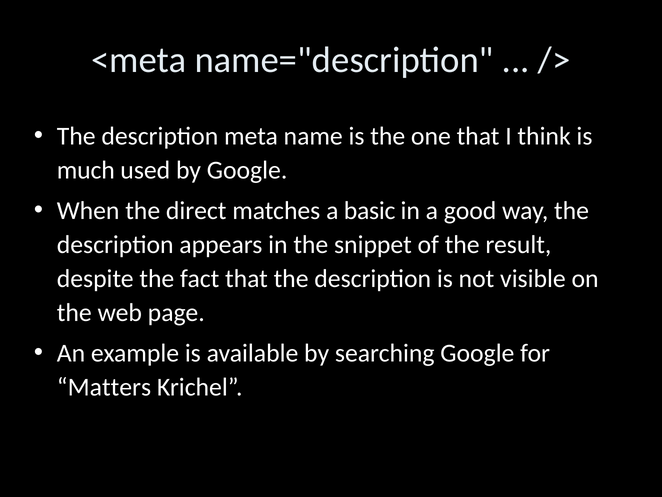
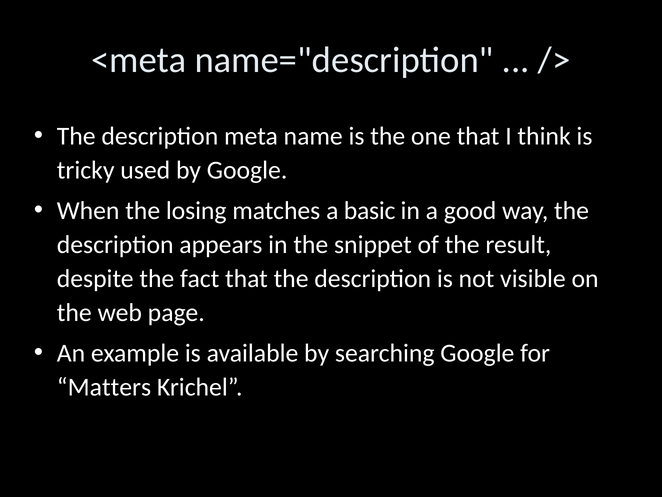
much: much -> tricky (86, 170)
direct: direct -> losing (196, 211)
